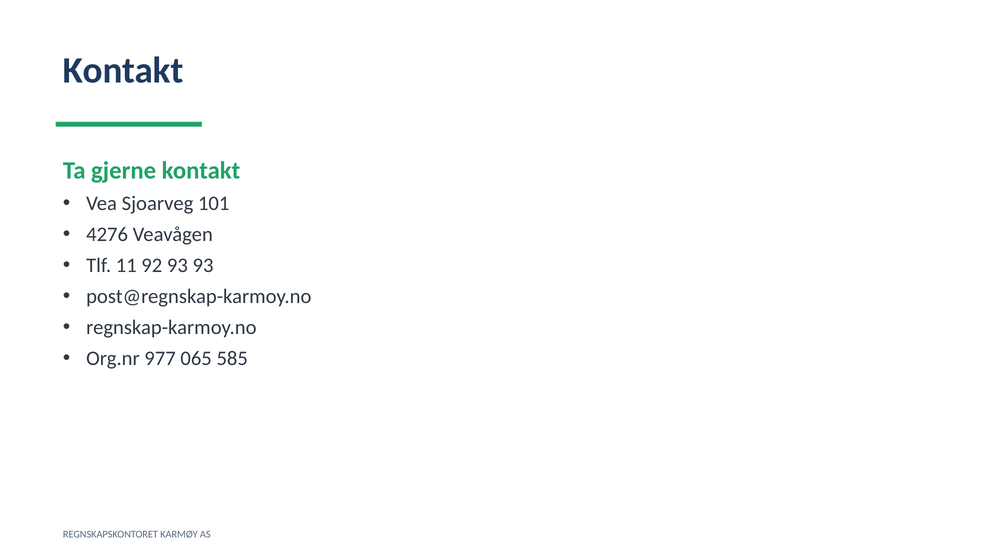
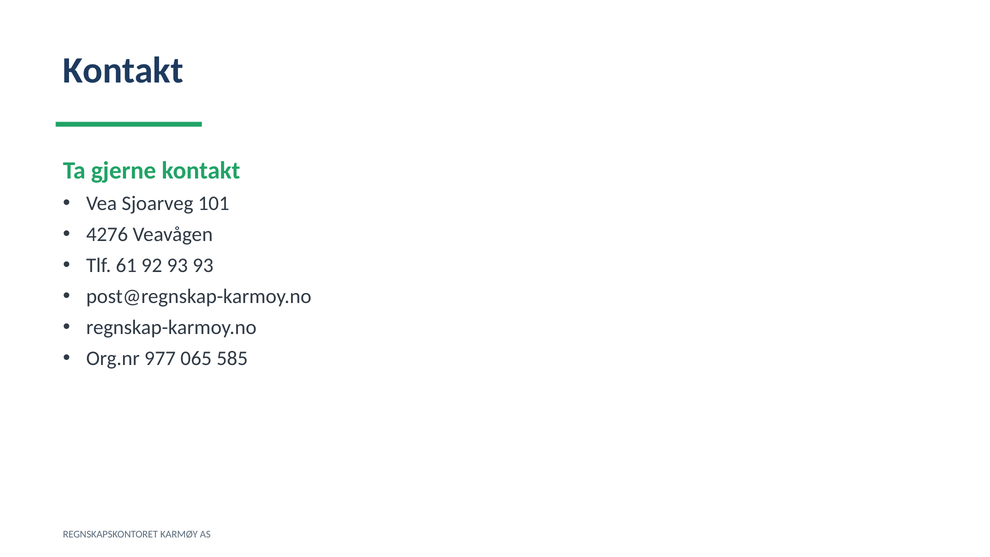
11: 11 -> 61 (126, 265)
